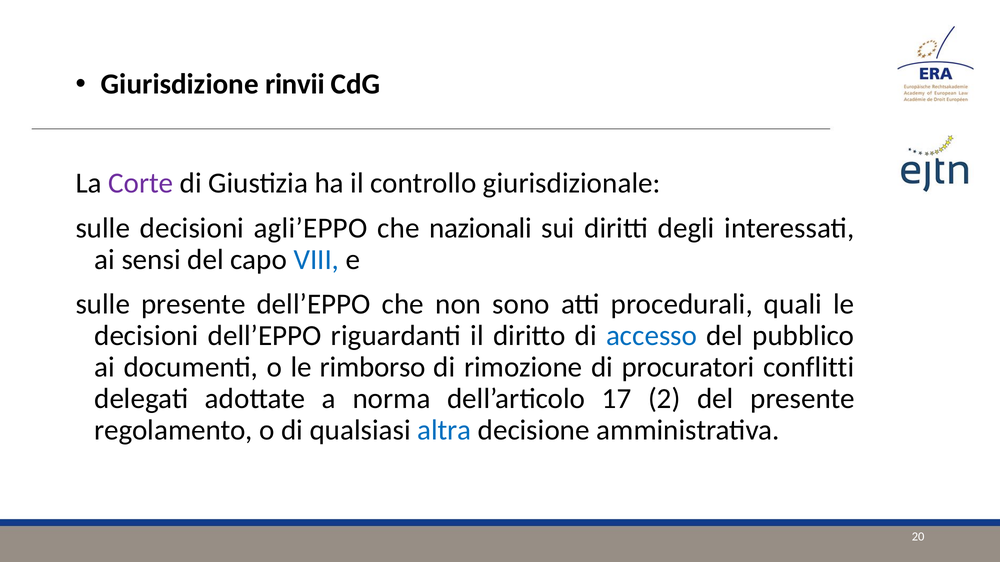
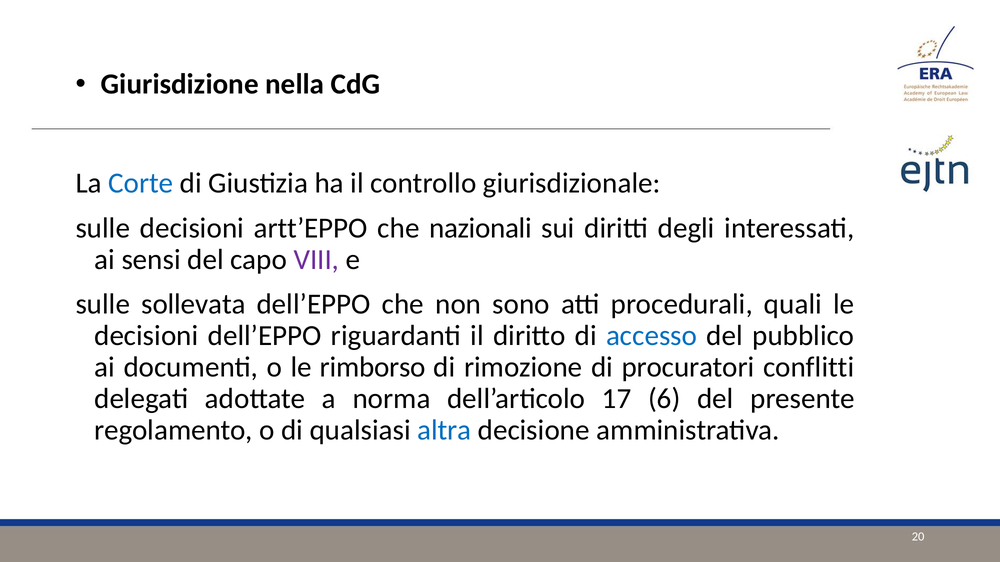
rinvii: rinvii -> nella (295, 84)
Corte colour: purple -> blue (141, 183)
agli’EPPO: agli’EPPO -> artt’EPPO (311, 228)
VIII colour: blue -> purple (316, 260)
sulle presente: presente -> sollevata (193, 305)
2: 2 -> 6 (664, 399)
